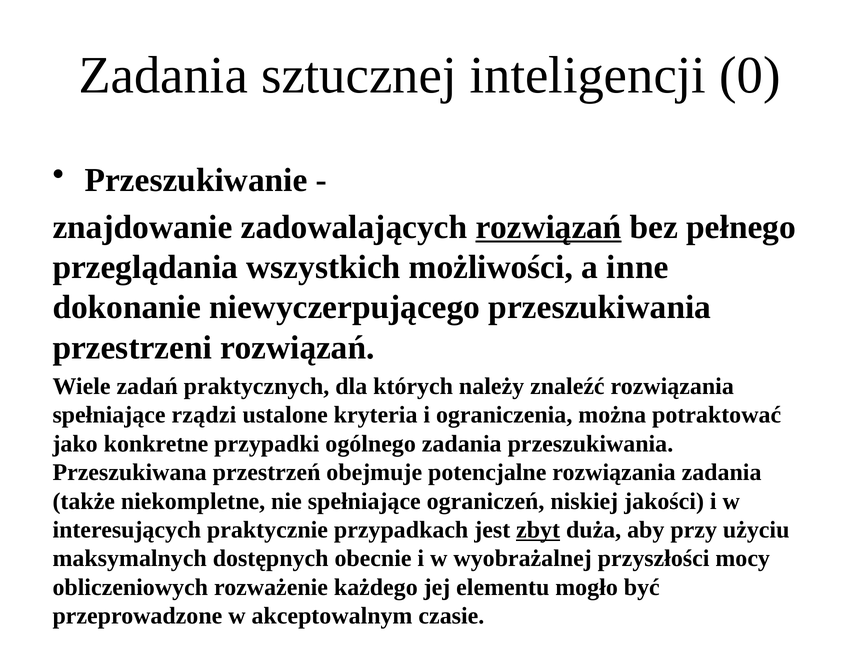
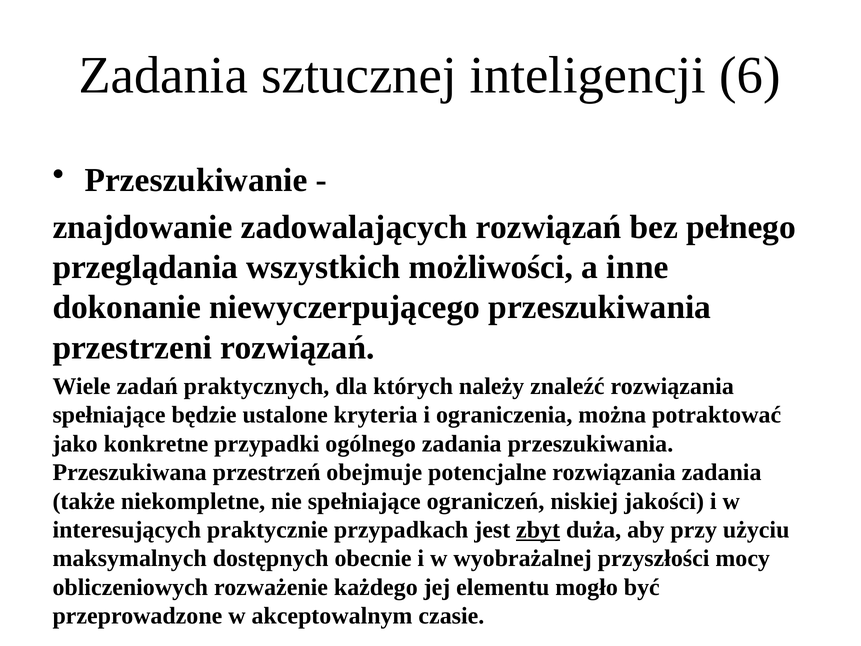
0: 0 -> 6 (750, 75)
rozwiązań underline: present -> none (549, 227)
rządzi: rządzi -> będzie (204, 415)
